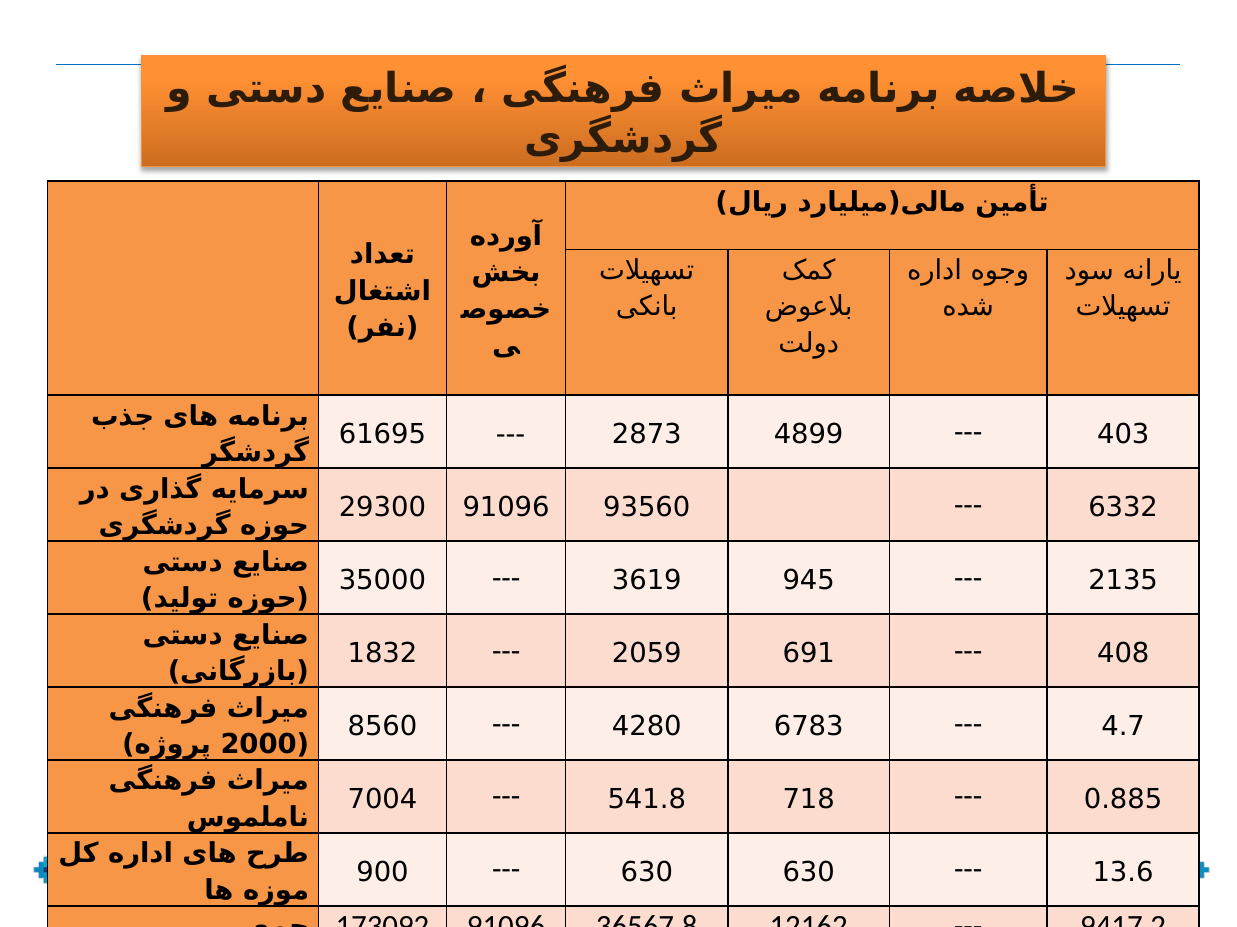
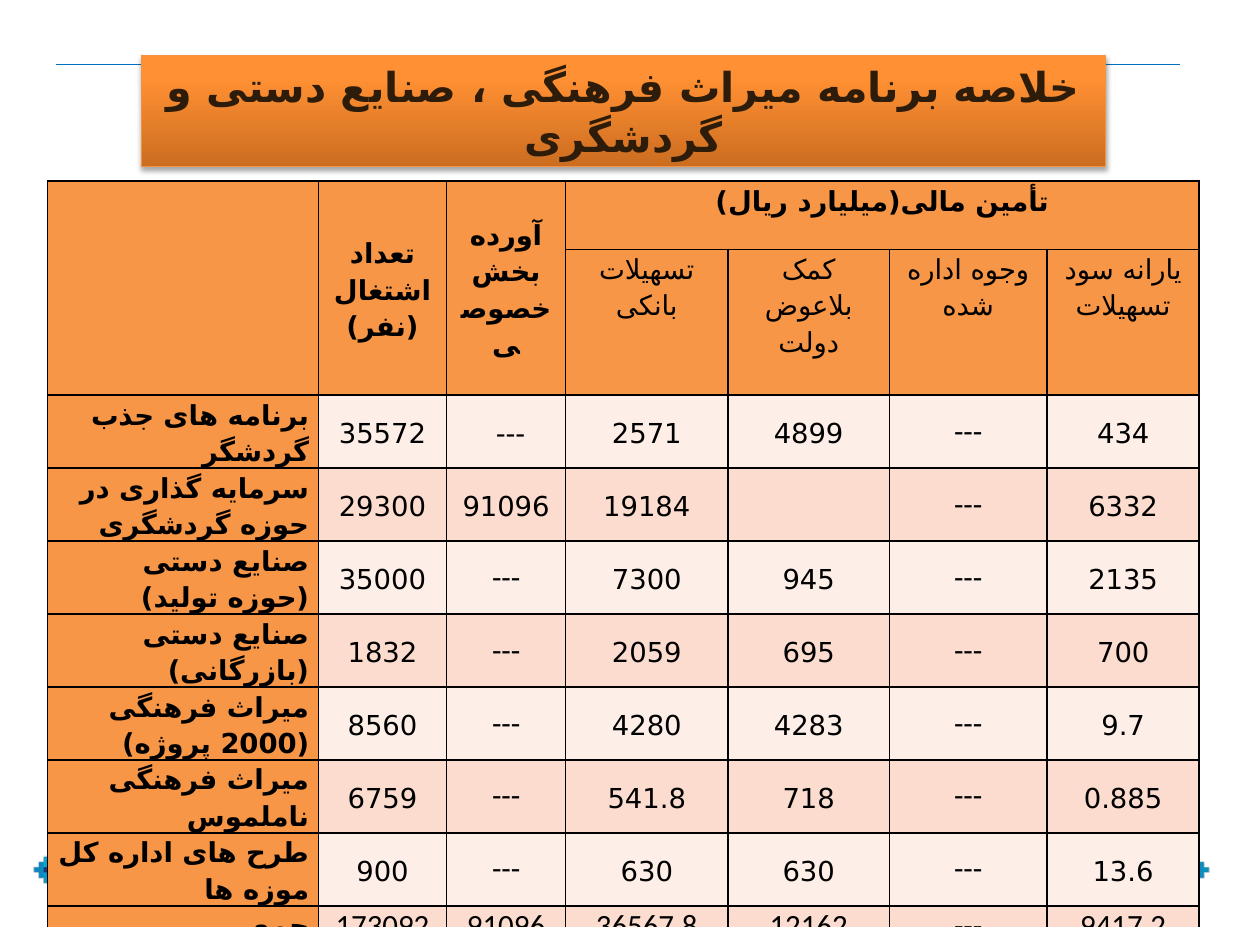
61695: 61695 -> 35572 (382, 435)
2873: 2873 -> 2571 (647, 435)
403: 403 -> 434 (1123, 435)
93560: 93560 -> 19184 (647, 508)
3619: 3619 -> 7300 (647, 581)
691: 691 -> 695 (809, 654)
408: 408 -> 700 (1123, 654)
6783: 6783 -> 4283 (809, 727)
4.7: 4.7 -> 9.7 (1123, 727)
7004: 7004 -> 6759 (383, 800)
